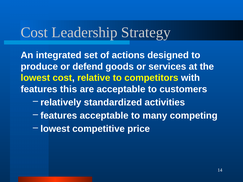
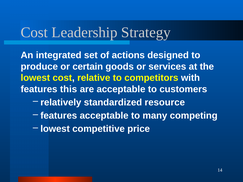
defend: defend -> certain (88, 67)
activities: activities -> resource (165, 103)
